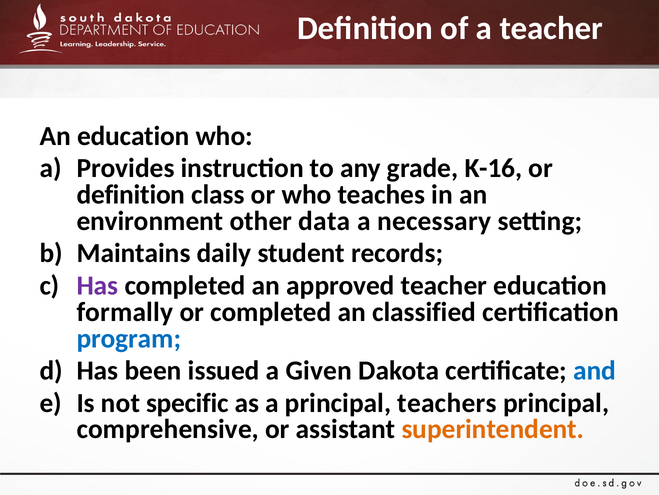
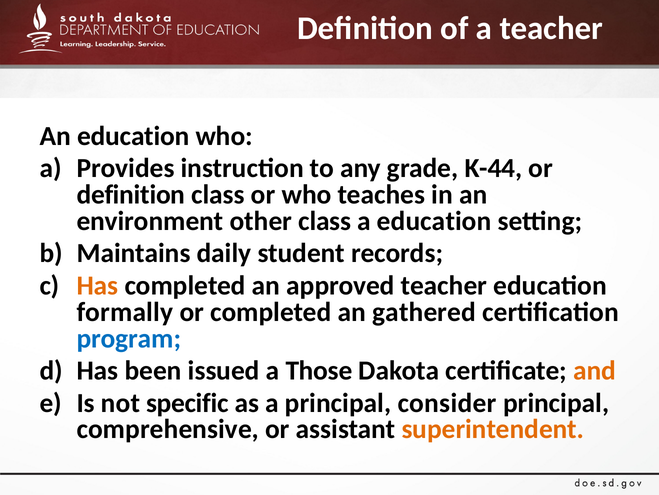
K-16: K-16 -> K-44 (493, 168)
other data: data -> class (325, 221)
a necessary: necessary -> education (434, 221)
Has colour: purple -> orange (97, 285)
classified: classified -> gathered (424, 312)
Given: Given -> Those (319, 370)
and colour: blue -> orange (595, 370)
teachers: teachers -> consider (447, 402)
